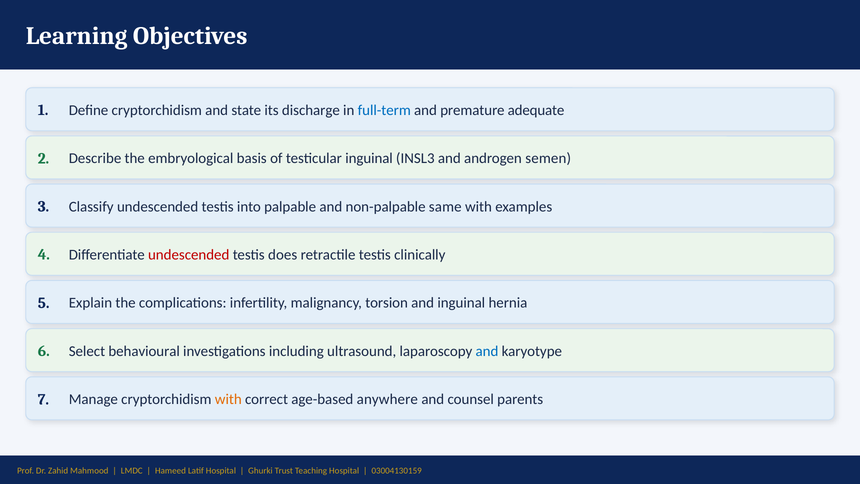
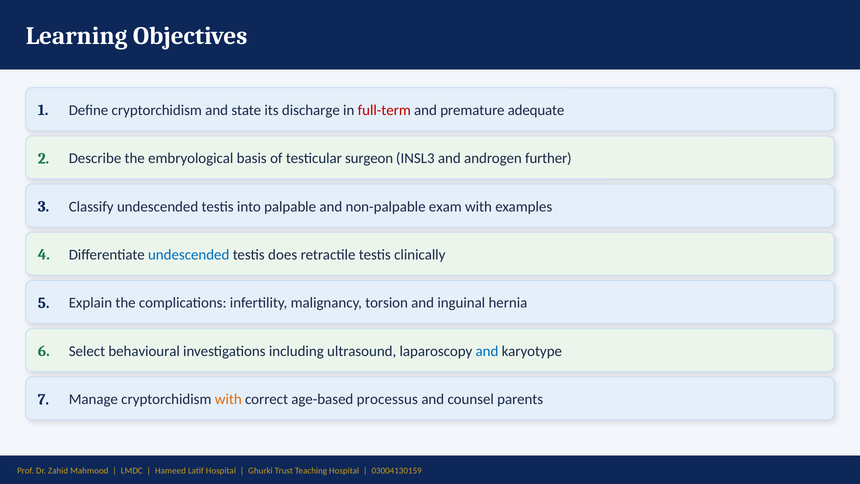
full-term colour: blue -> red (384, 110)
testicular inguinal: inguinal -> surgeon (369, 158)
semen: semen -> further (548, 158)
same: same -> exam (445, 207)
undescended colour: red -> blue (189, 255)
anywhere: anywhere -> processus (387, 399)
